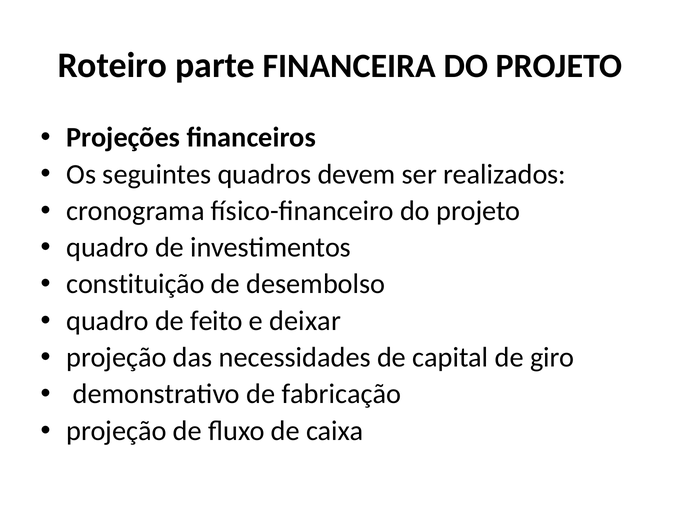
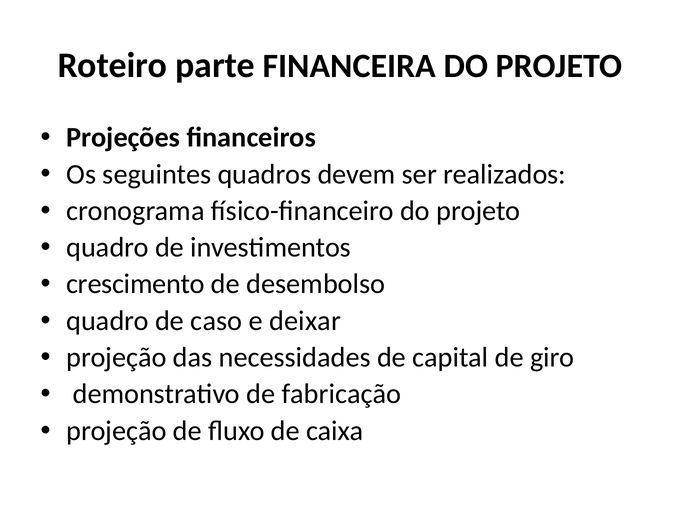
constituição: constituição -> crescimento (136, 284)
feito: feito -> caso (216, 321)
